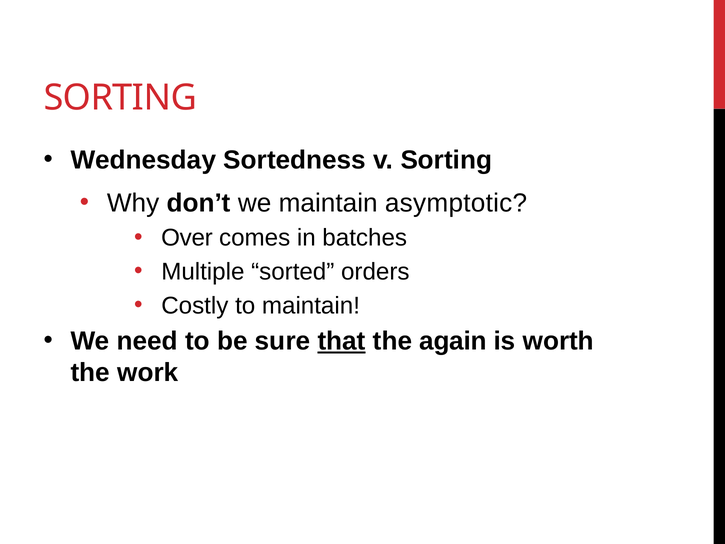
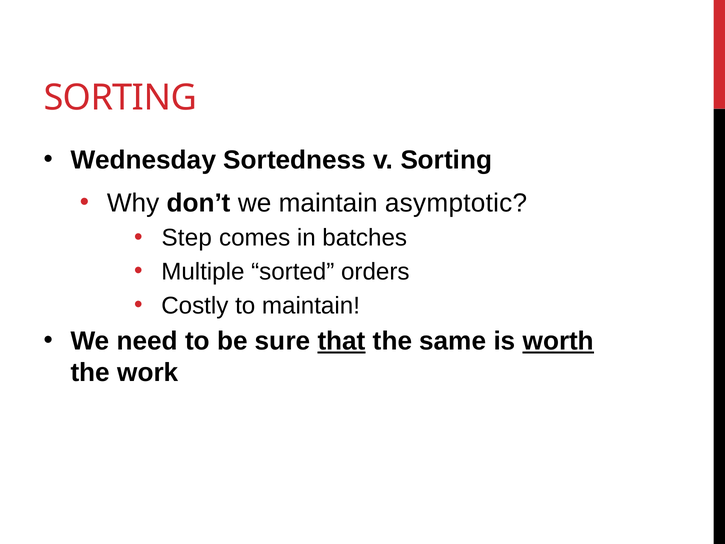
Over: Over -> Step (187, 238)
again: again -> same (453, 341)
worth underline: none -> present (558, 341)
